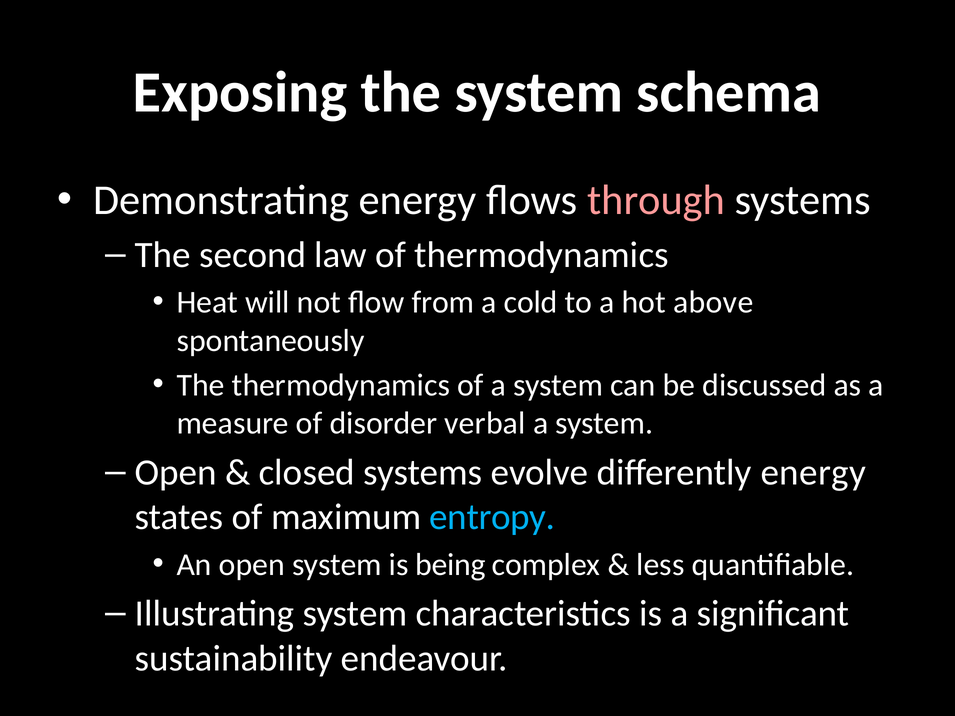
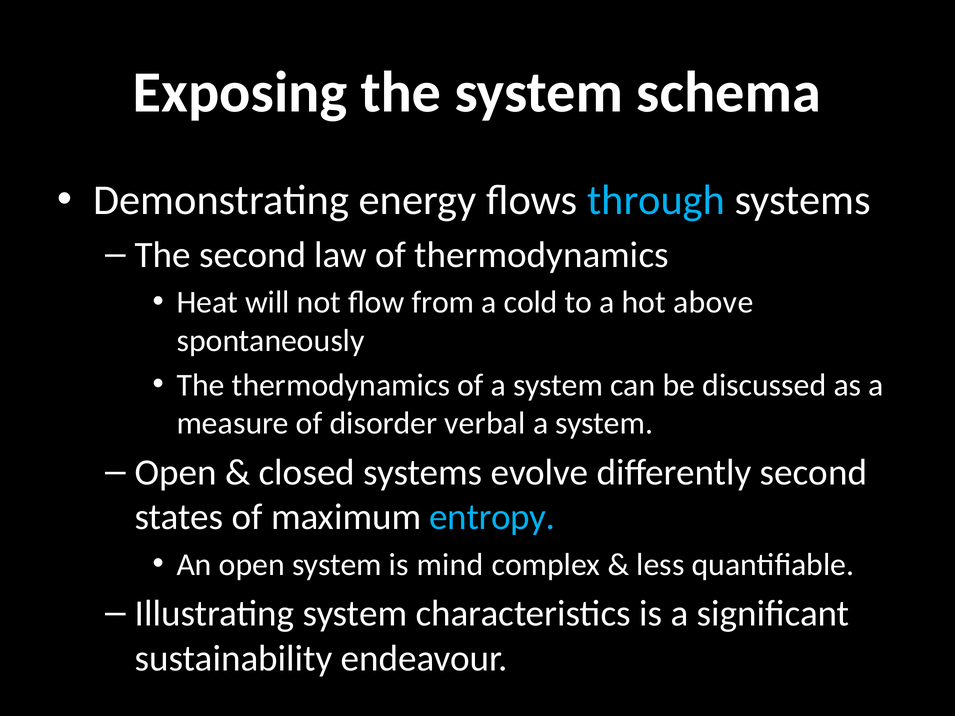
through colour: pink -> light blue (656, 200)
differently energy: energy -> second (813, 473)
being: being -> mind (450, 565)
